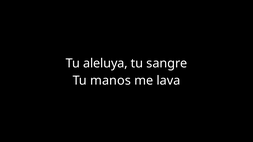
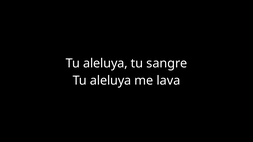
manos: manos -> aleluya (111, 81)
